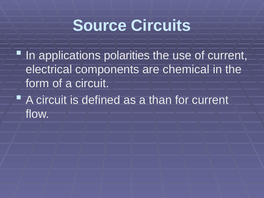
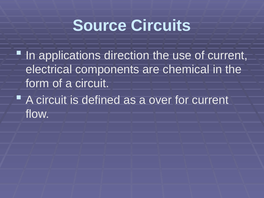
polarities: polarities -> direction (127, 55)
than: than -> over (160, 100)
